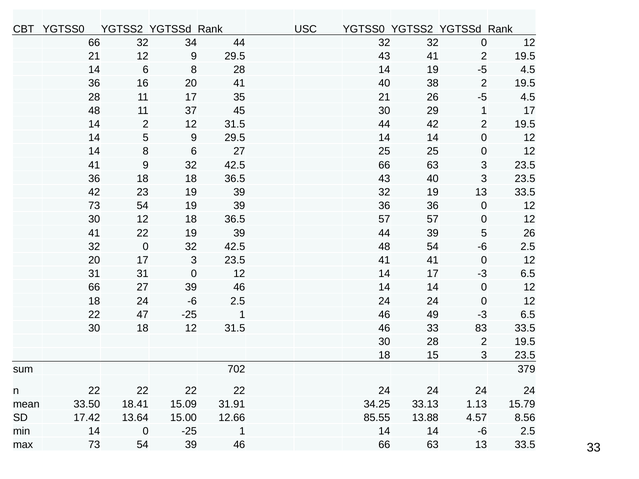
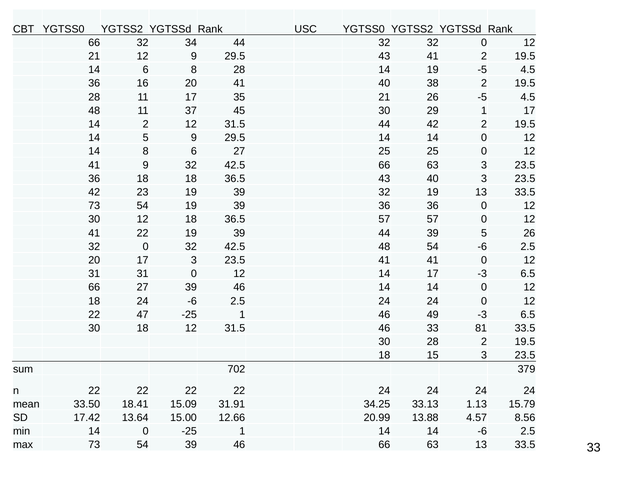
83: 83 -> 81 (481, 328)
85.55: 85.55 -> 20.99 (377, 418)
